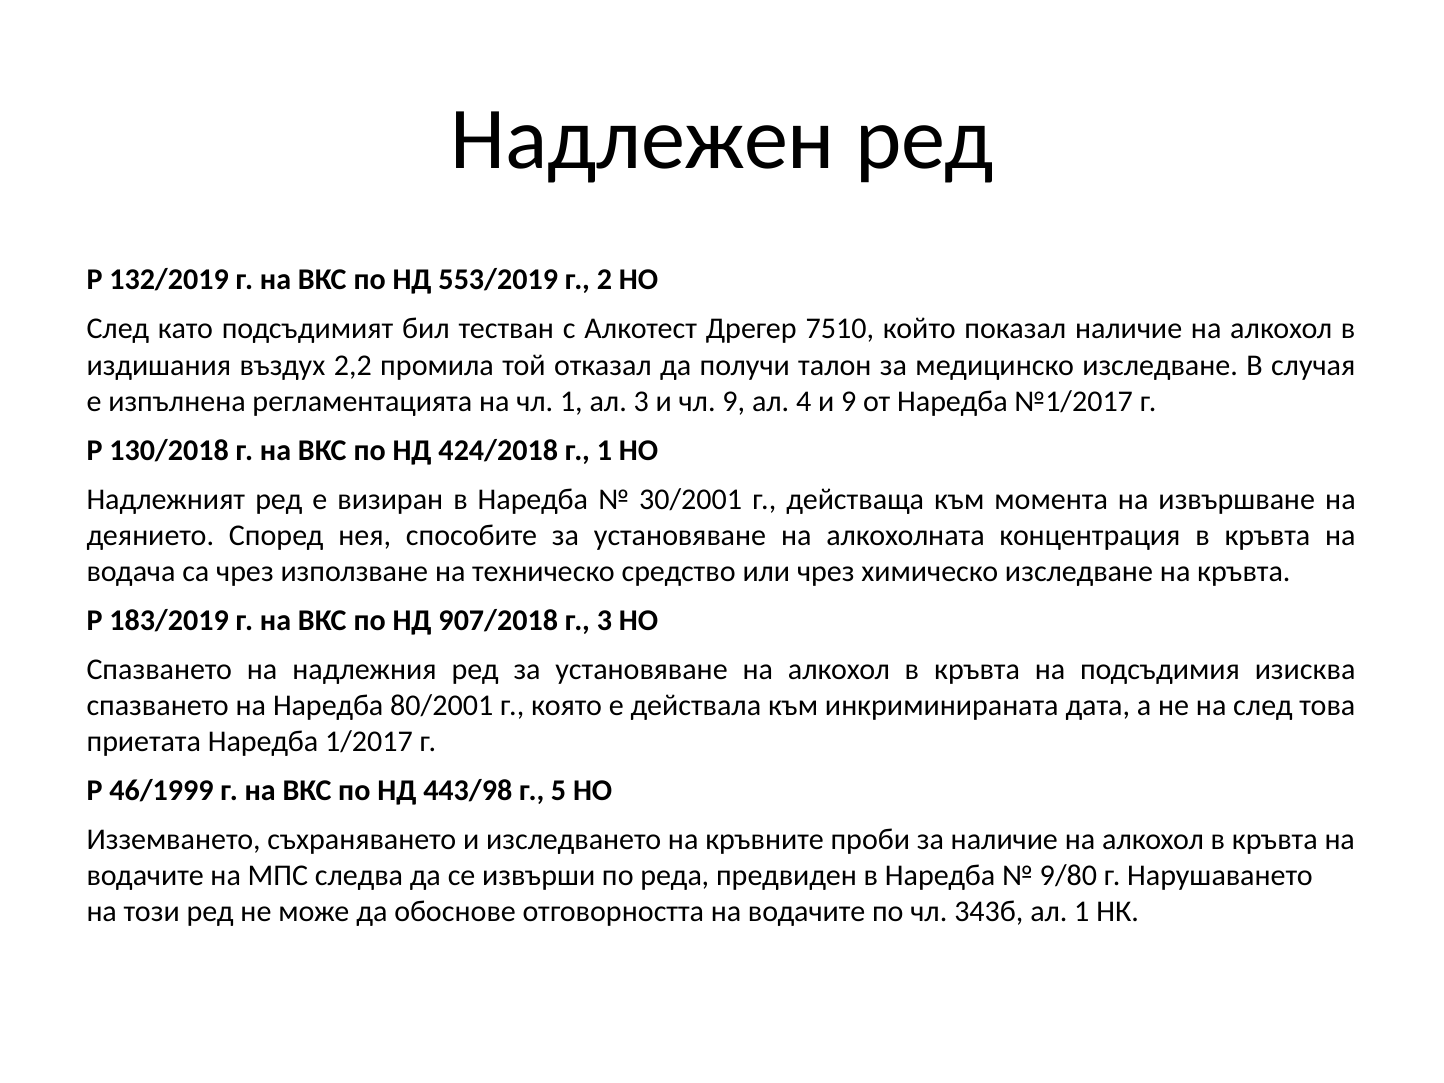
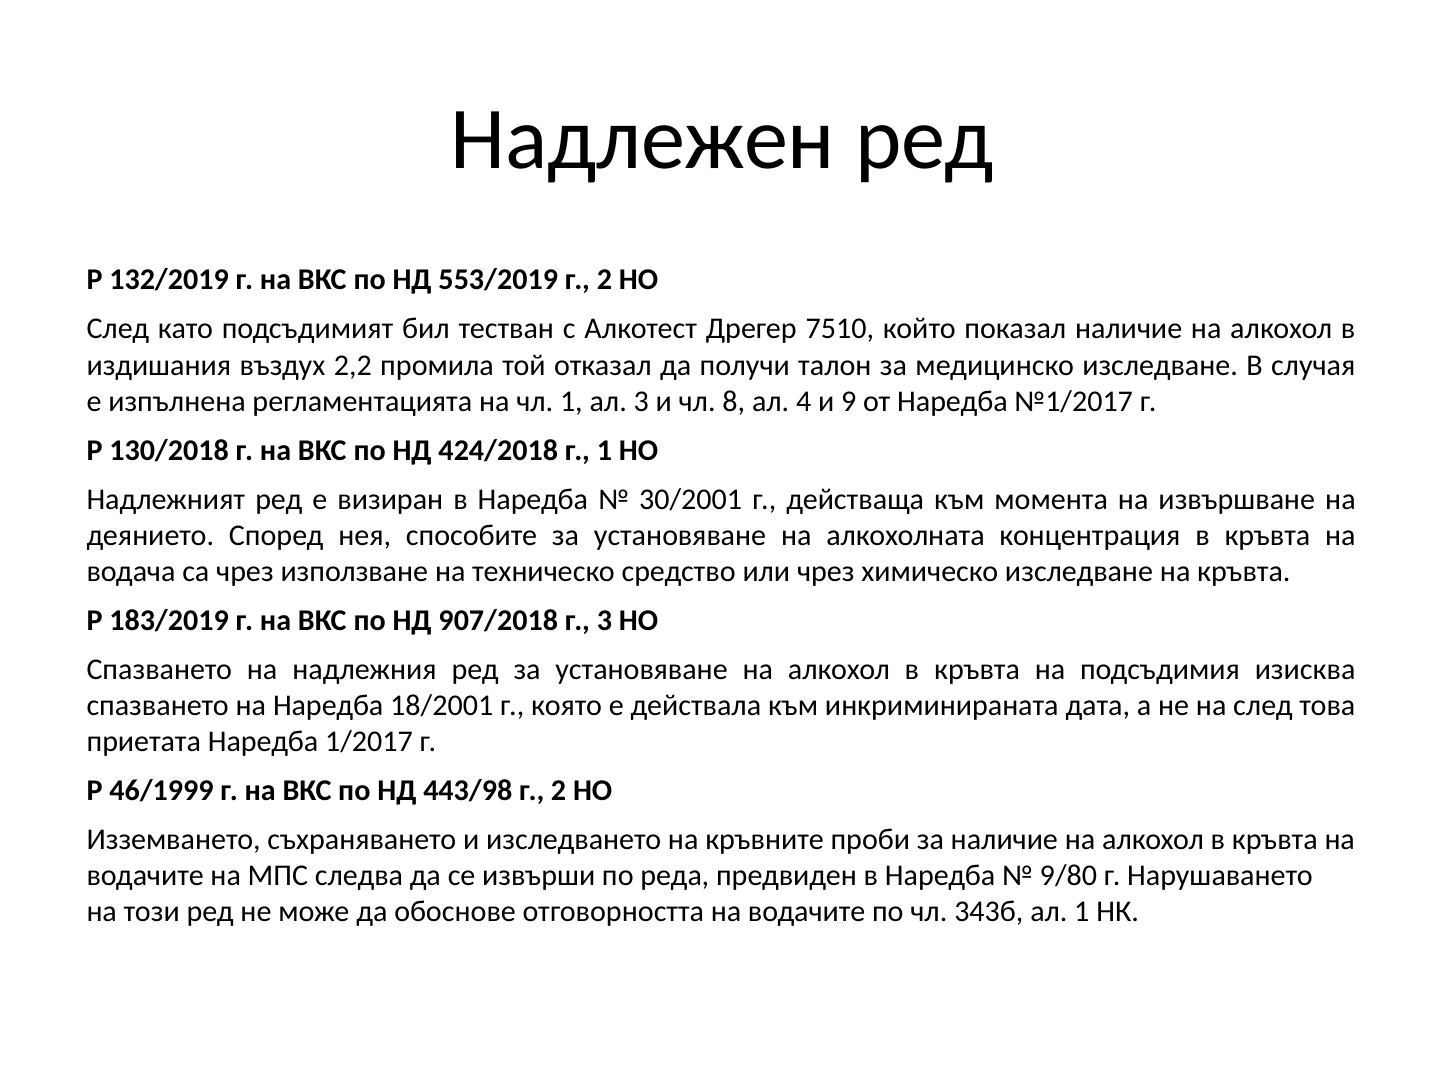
чл 9: 9 -> 8 (734, 401)
80/2001: 80/2001 -> 18/2001 (442, 705)
443/98 г 5: 5 -> 2 (559, 790)
